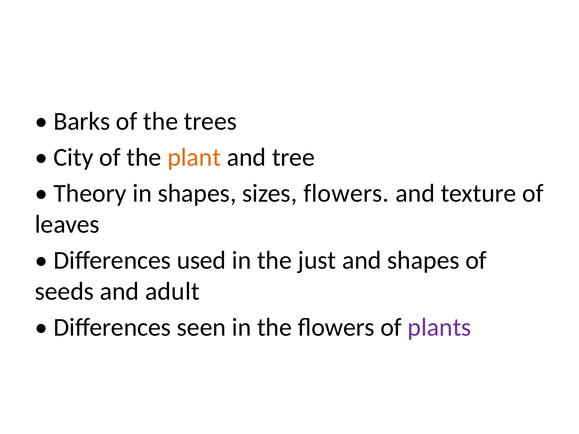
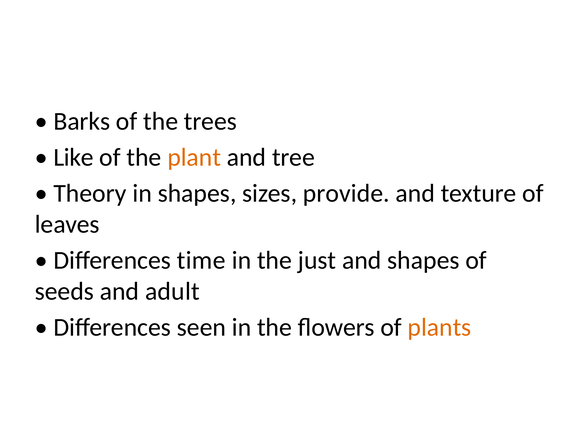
City: City -> Like (74, 158)
sizes flowers: flowers -> provide (346, 194)
used: used -> time (201, 260)
plants colour: purple -> orange (439, 327)
